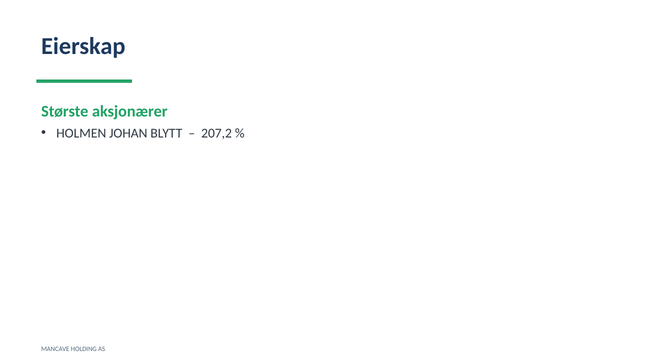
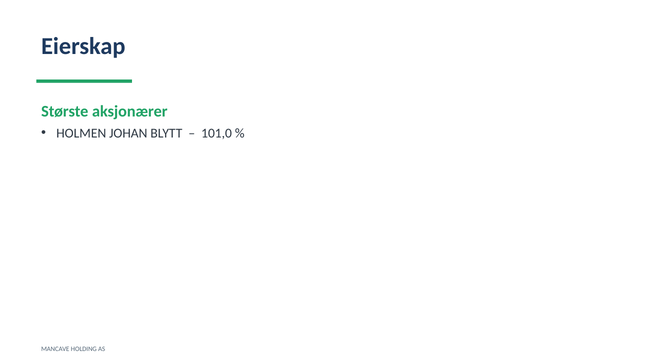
207,2: 207,2 -> 101,0 (217, 133)
